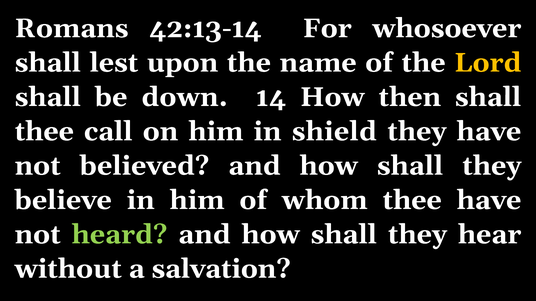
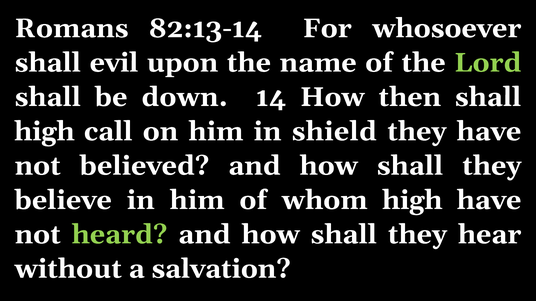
42:13-14: 42:13-14 -> 82:13-14 (205, 28)
lest: lest -> evil (114, 63)
Lord colour: yellow -> light green (488, 63)
thee: thee -> high (44, 132)
whom thee: thee -> high (412, 200)
